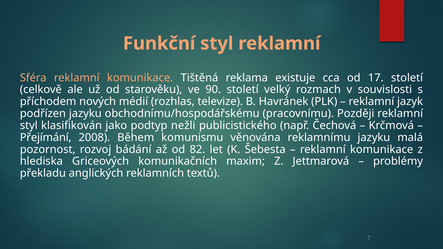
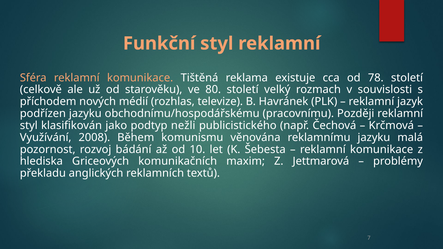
17: 17 -> 78 (376, 78)
90: 90 -> 80 (213, 90)
Přejímání: Přejímání -> Využívání (46, 138)
82: 82 -> 10 (197, 149)
